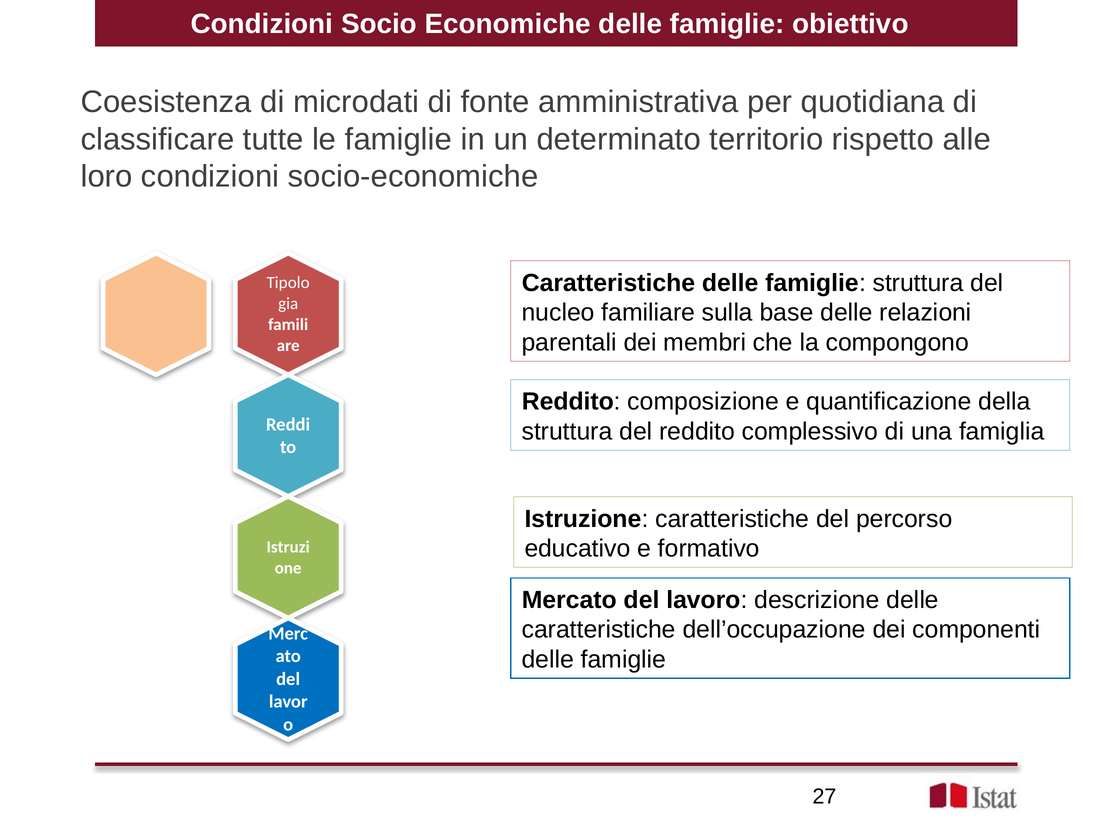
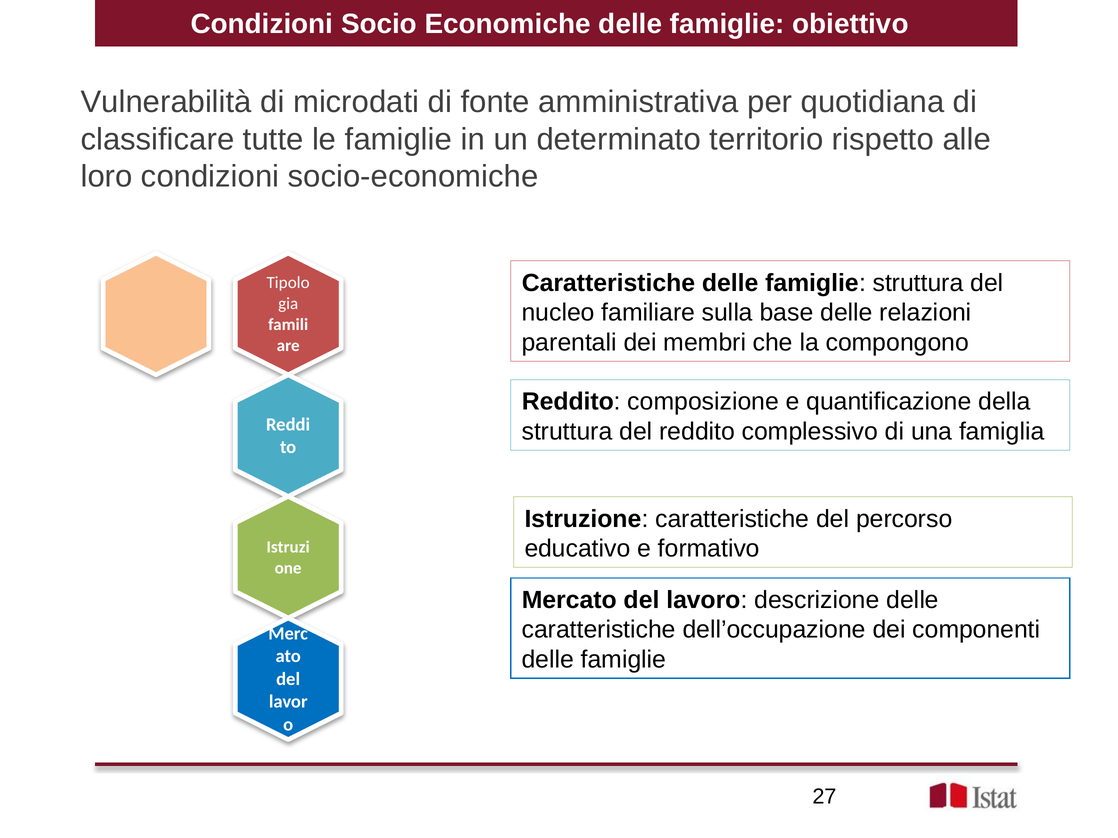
Coesistenza: Coesistenza -> Vulnerabilità (166, 102)
